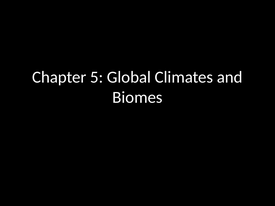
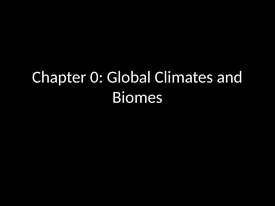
5: 5 -> 0 (97, 77)
